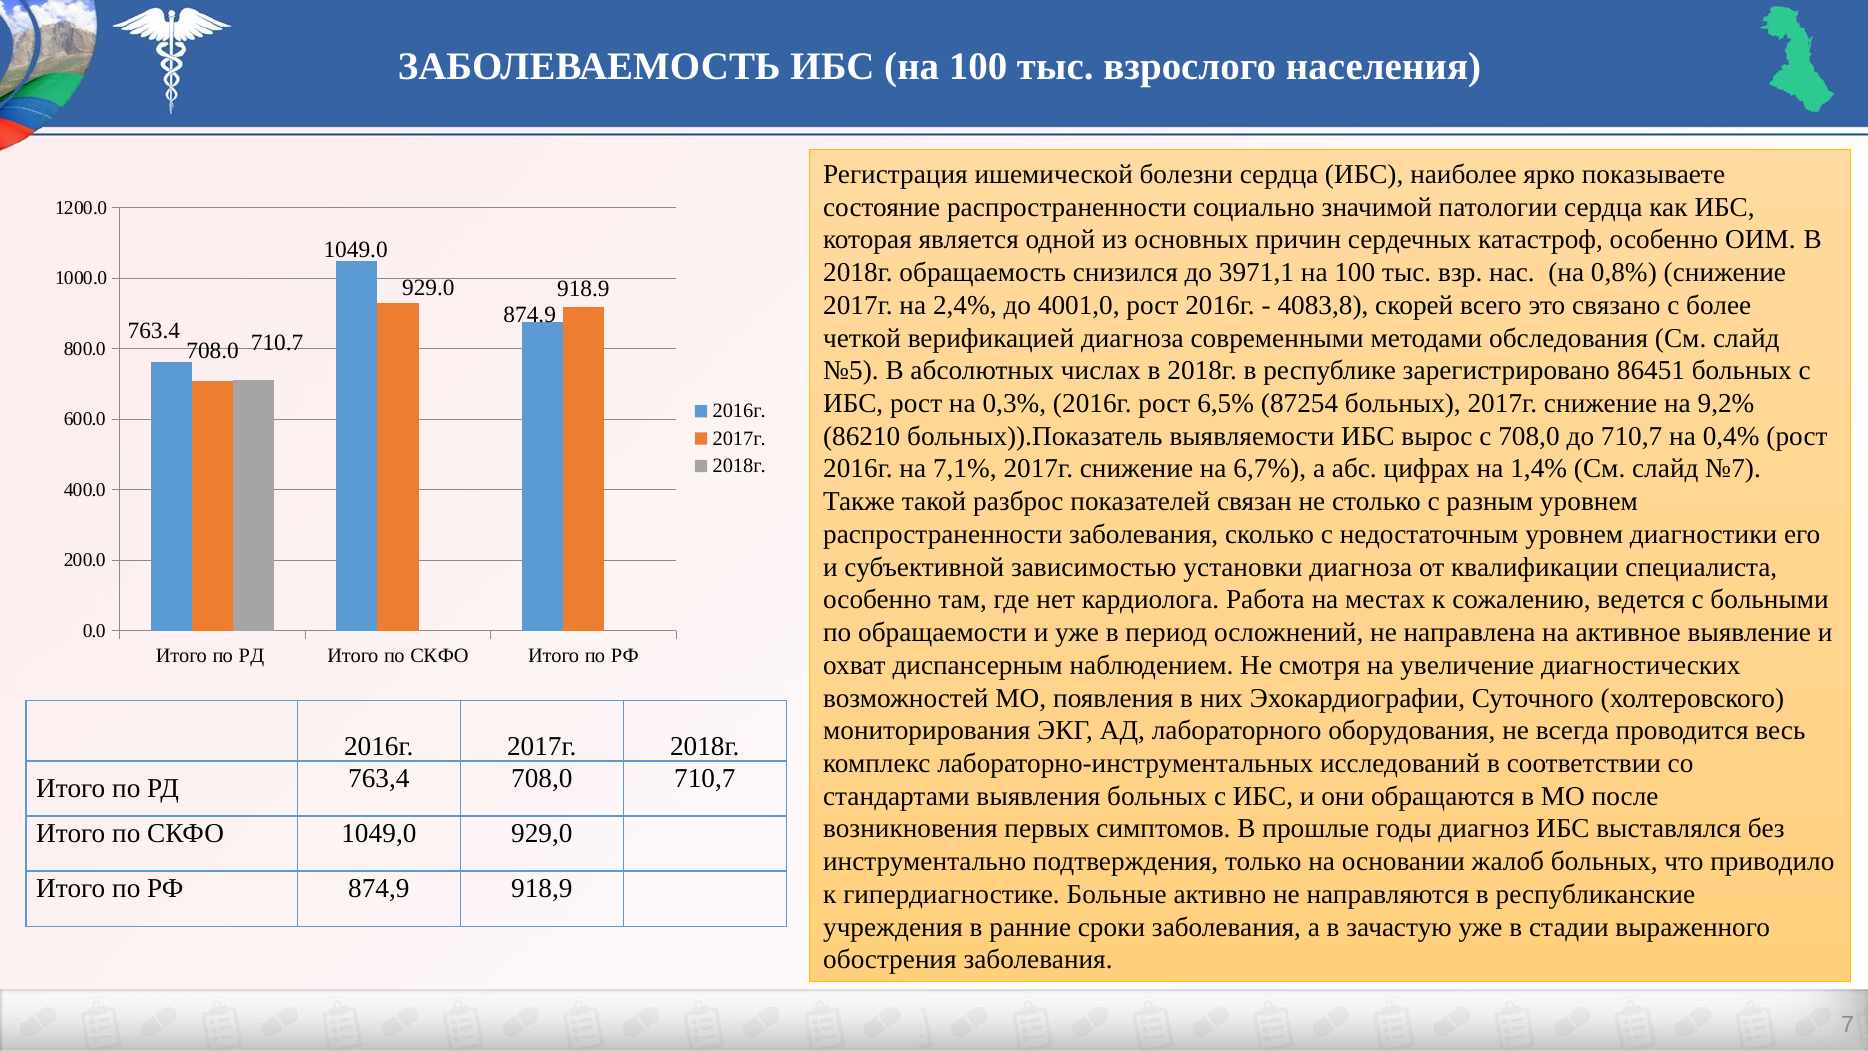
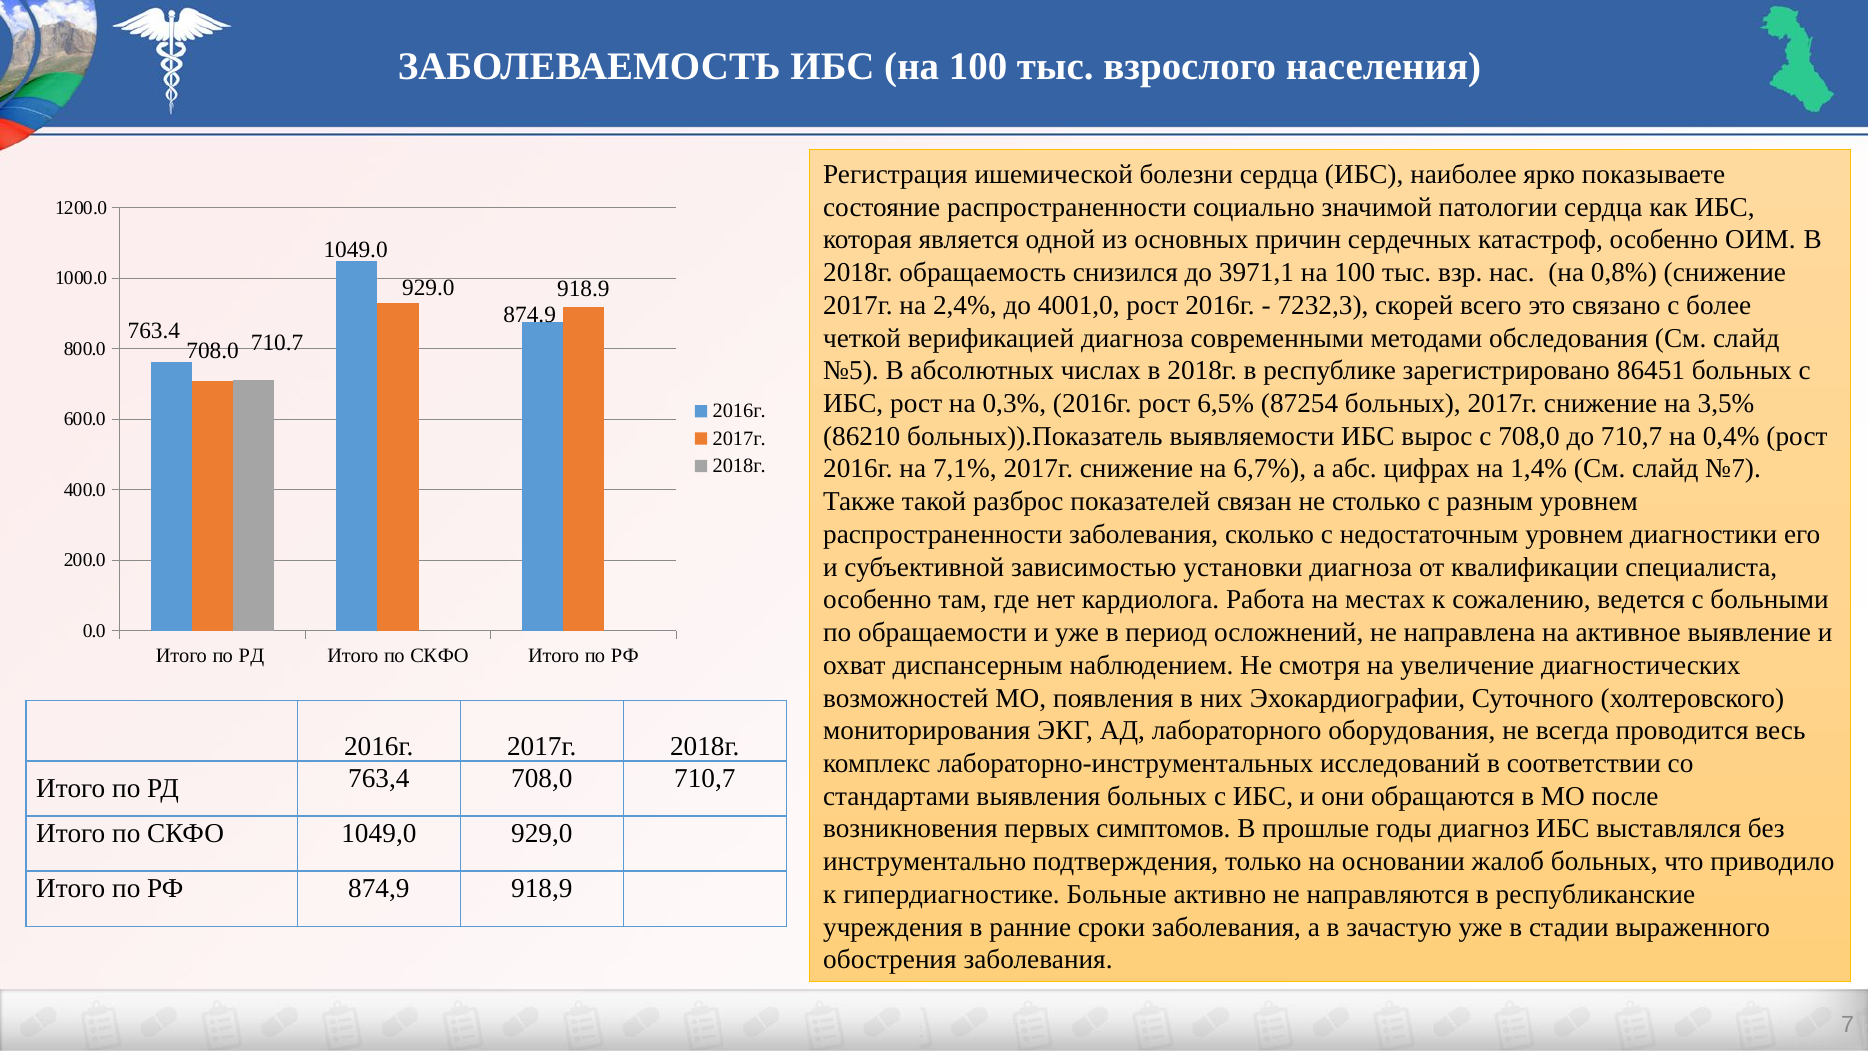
4083,8: 4083,8 -> 7232,3 (1323, 305)
9,2%: 9,2% -> 3,5% (1726, 403)
